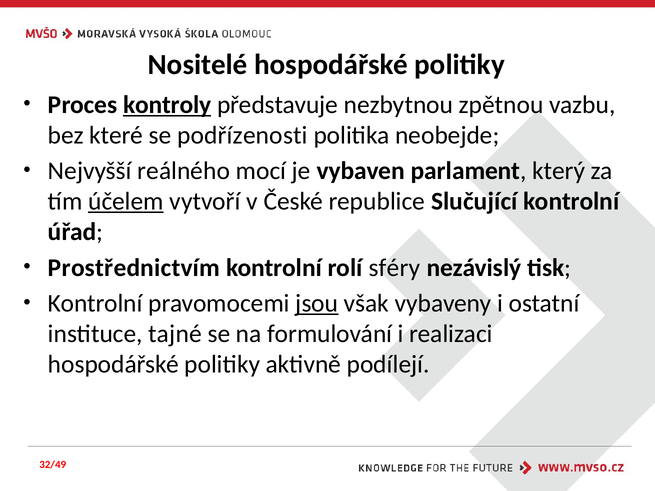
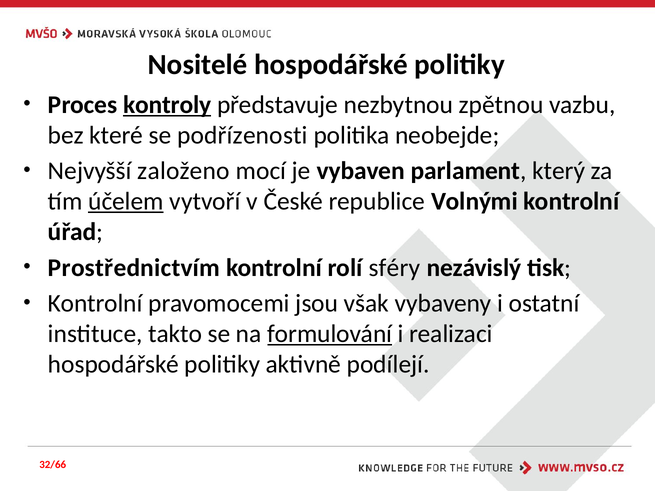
reálného: reálného -> založeno (184, 171)
Slučující: Slučující -> Volnými (474, 202)
jsou underline: present -> none (317, 303)
tajné: tajné -> takto (175, 334)
formulování underline: none -> present (330, 334)
32/49: 32/49 -> 32/66 (53, 465)
